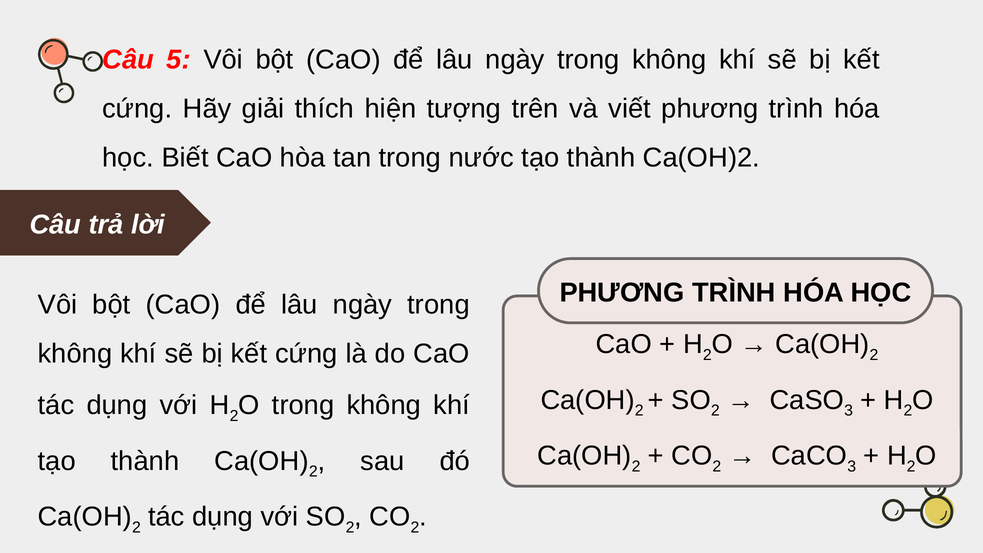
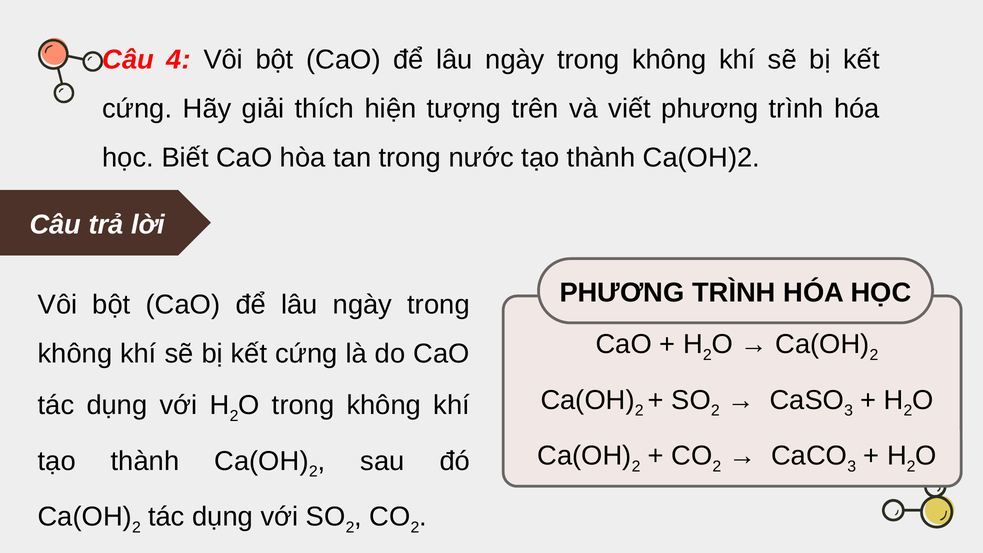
5: 5 -> 4 (179, 60)
